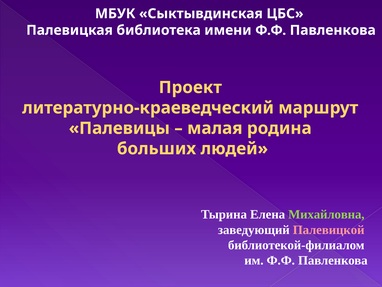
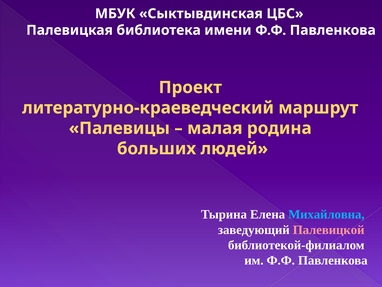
Михайловна colour: light green -> light blue (326, 214)
